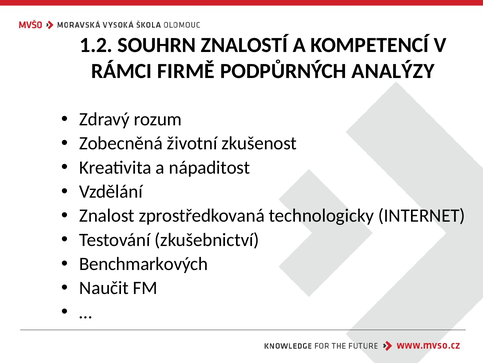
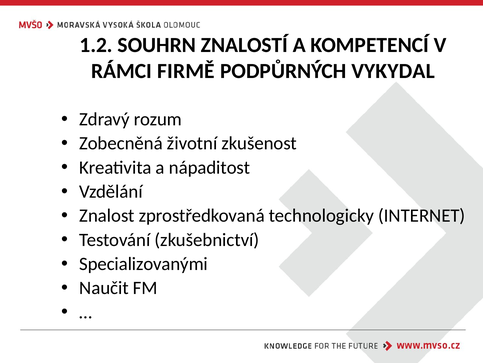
ANALÝZY: ANALÝZY -> VYKYDAL (393, 71)
Benchmarkových: Benchmarkových -> Specializovanými (144, 263)
